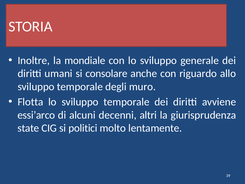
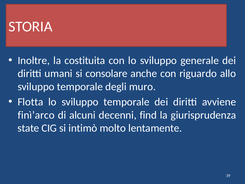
mondiale: mondiale -> costituita (85, 60)
essi’arco: essi’arco -> finì’arco (36, 115)
altri: altri -> find (148, 115)
politici: politici -> intimò (83, 128)
